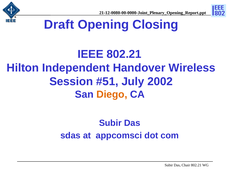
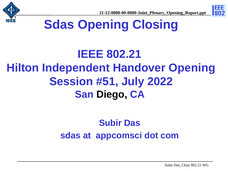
Draft: Draft -> Sdas (59, 25)
Handover Wireless: Wireless -> Opening (192, 68)
2002: 2002 -> 2022 (160, 82)
Diego colour: orange -> black (112, 94)
